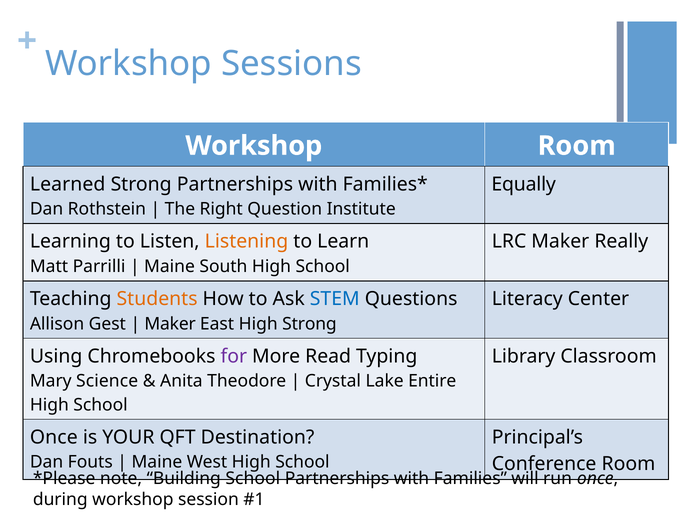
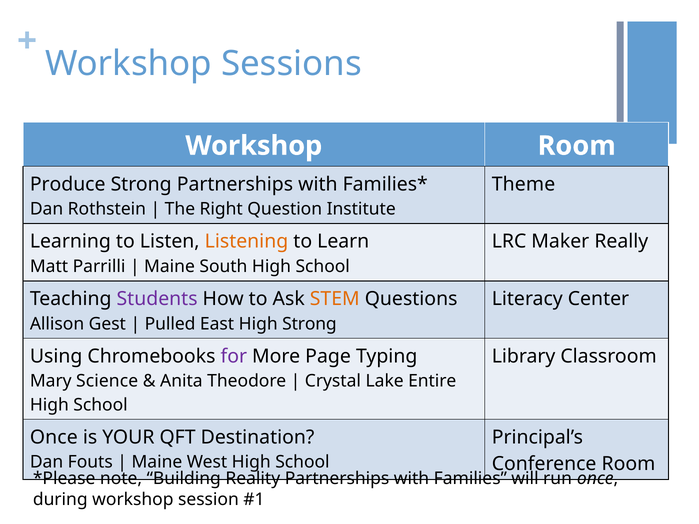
Learned: Learned -> Produce (68, 184)
Equally: Equally -> Theme (524, 184)
Students colour: orange -> purple (157, 299)
STEM colour: blue -> orange (335, 299)
Maker: Maker -> Pulled (170, 324)
Read: Read -> Page (328, 356)
Building School: School -> Reality (253, 479)
